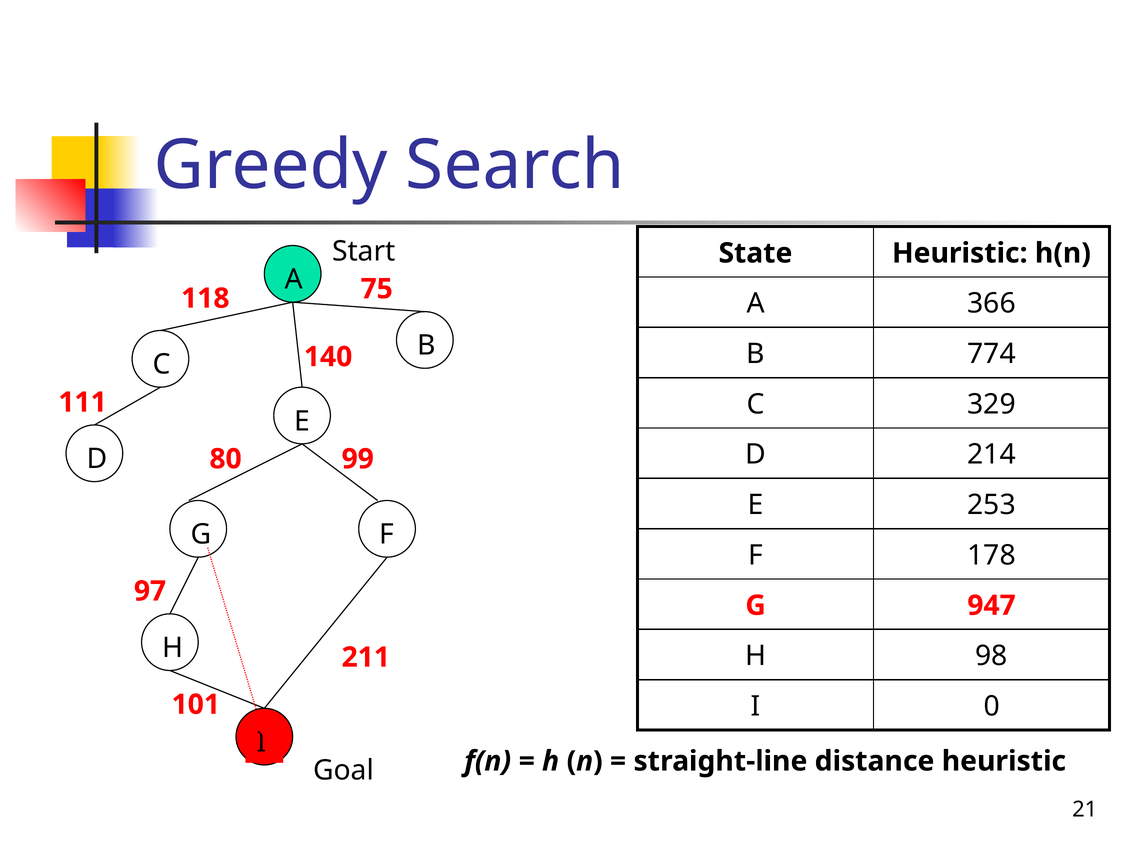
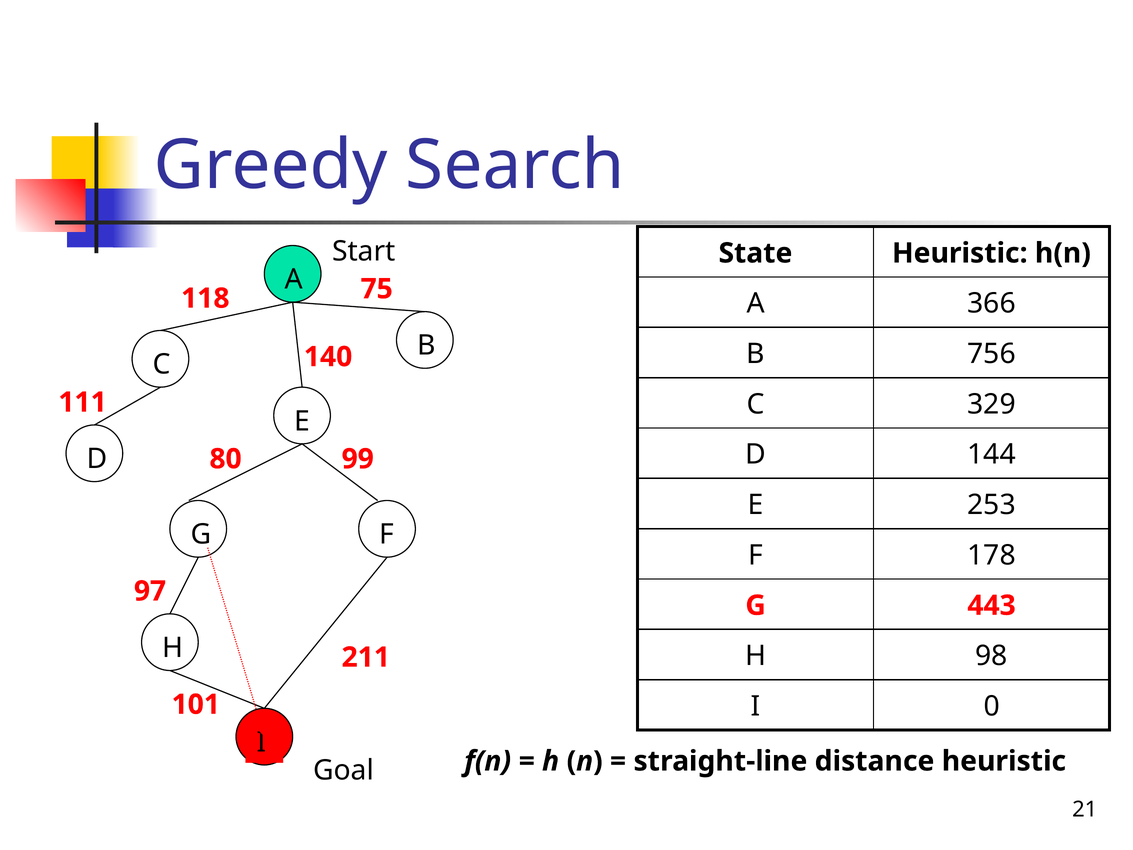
774: 774 -> 756 (992, 354)
214: 214 -> 144 (992, 454)
947: 947 -> 443 (992, 605)
